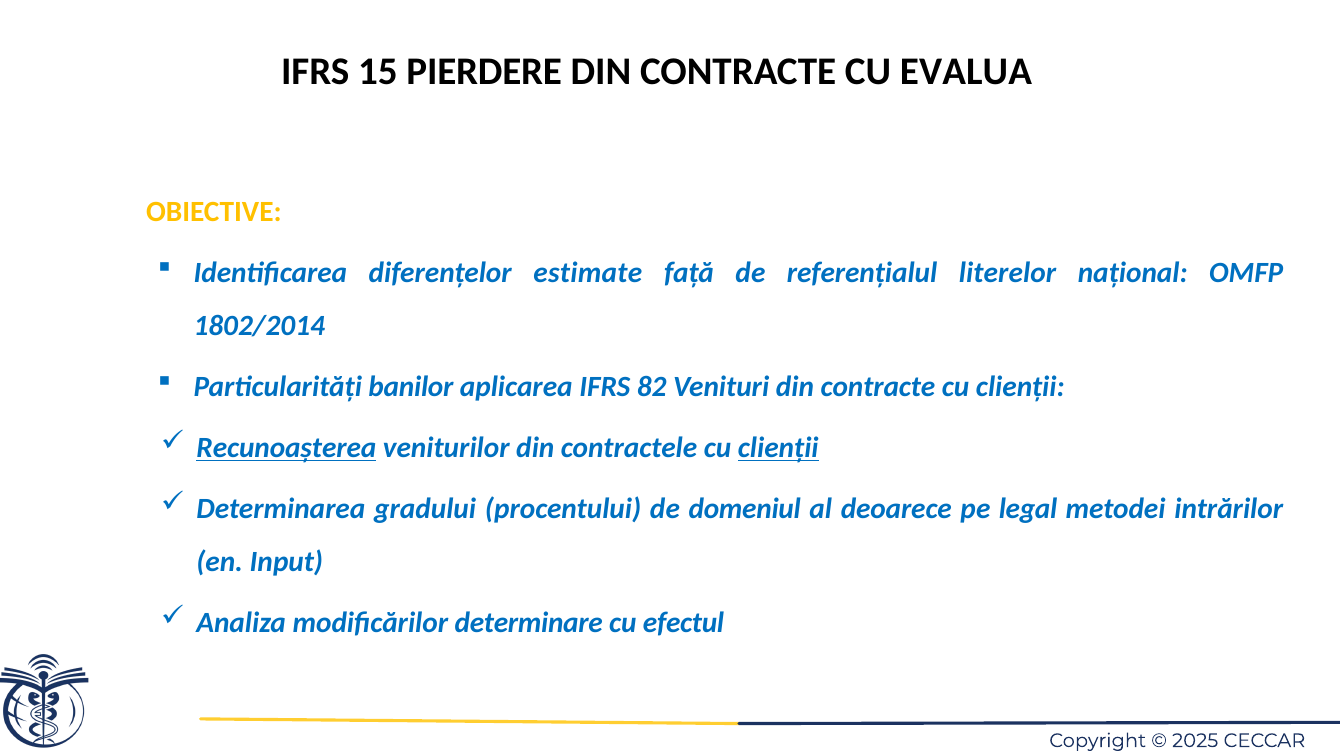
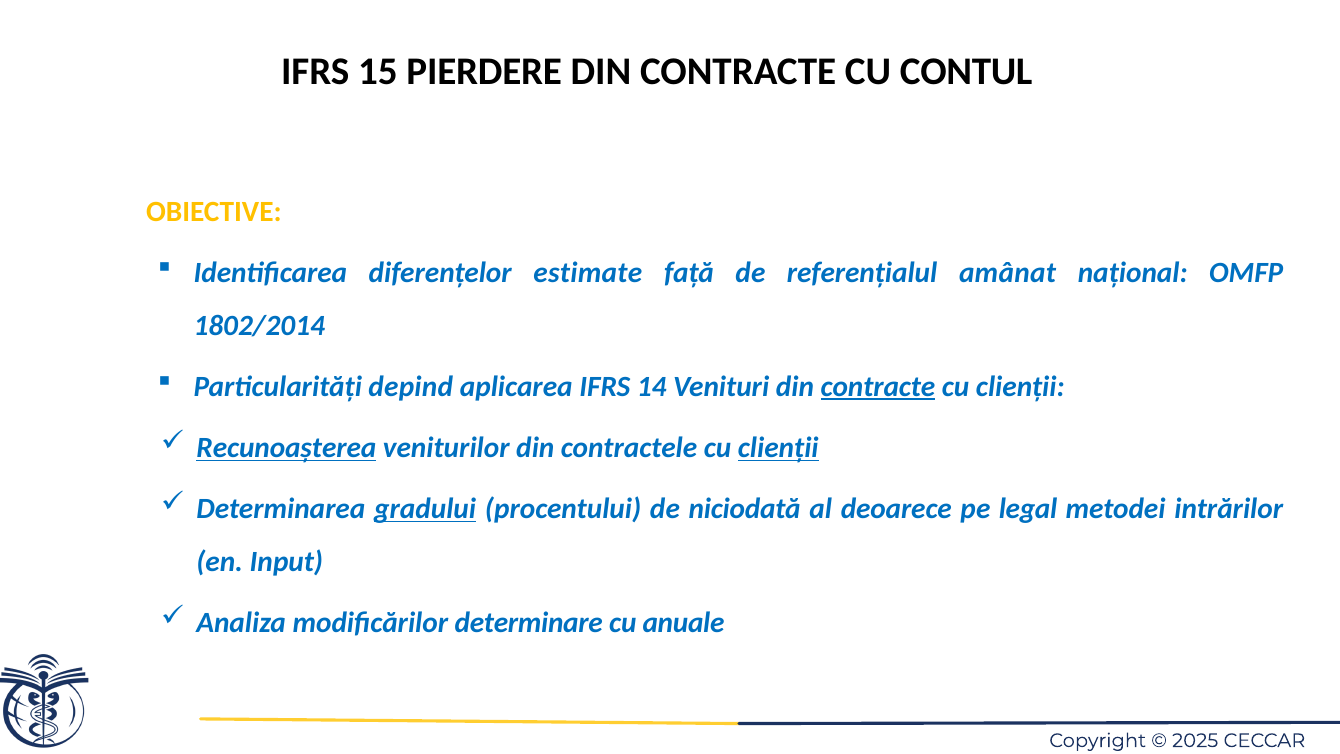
EVALUA: EVALUA -> CONTUL (966, 71)
literelor: literelor -> amânat (1007, 273)
banilor: banilor -> depind (411, 387)
82: 82 -> 14 (652, 387)
contracte underline: none -> present (878, 387)
gradului underline: none -> present (425, 509)
domeniul: domeniul -> niciodată (745, 509)
efectul: efectul -> anuale (684, 623)
